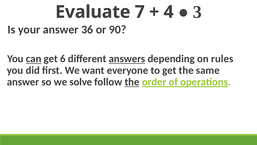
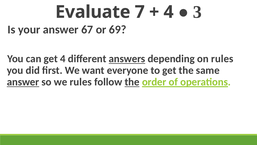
36: 36 -> 67 (87, 30)
90: 90 -> 69 (118, 30)
can underline: present -> none (34, 59)
get 6: 6 -> 4 (63, 59)
answer underline: none -> present (23, 82)
we solve: solve -> rules (81, 82)
